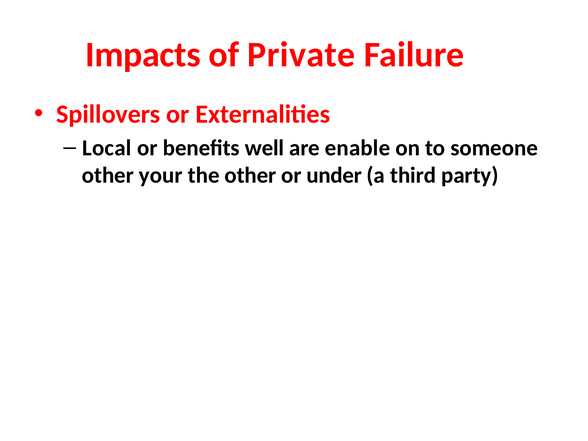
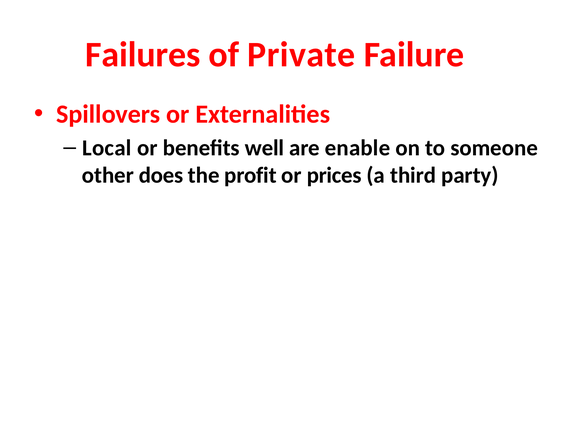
Impacts: Impacts -> Failures (143, 55)
your: your -> does (161, 175)
the other: other -> profit (250, 175)
under: under -> prices (334, 175)
